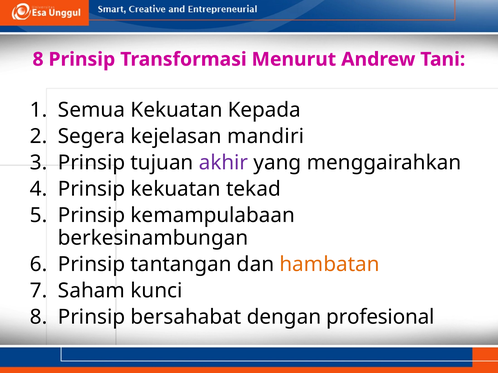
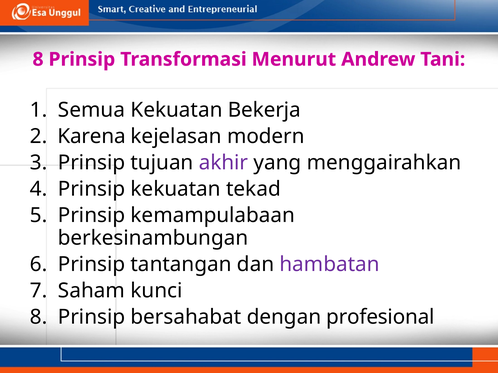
Kepada: Kepada -> Bekerja (264, 110)
Segera: Segera -> Karena (92, 137)
mandiri: mandiri -> modern (266, 137)
hambatan colour: orange -> purple (330, 265)
